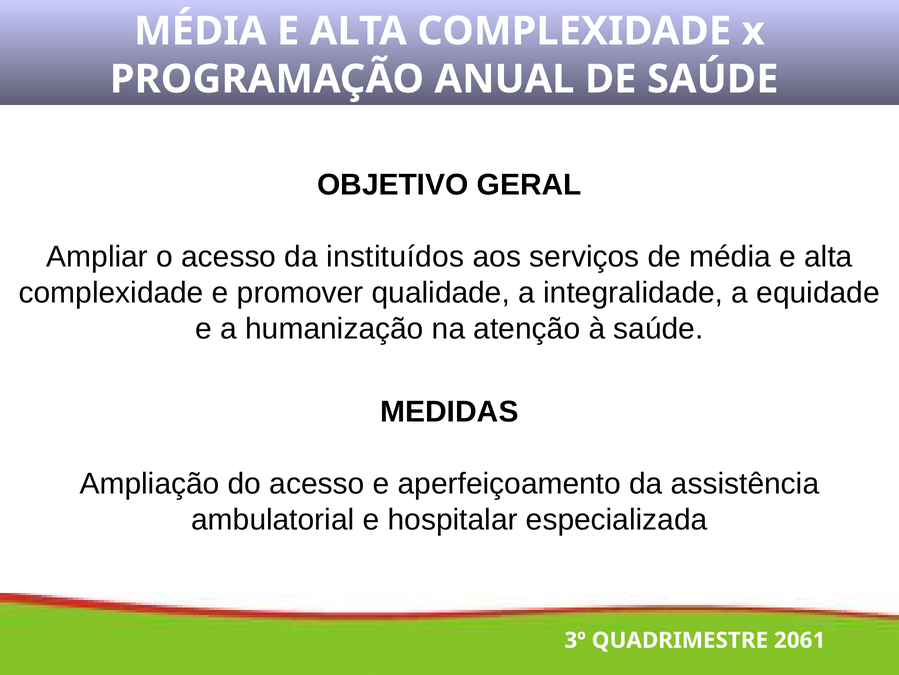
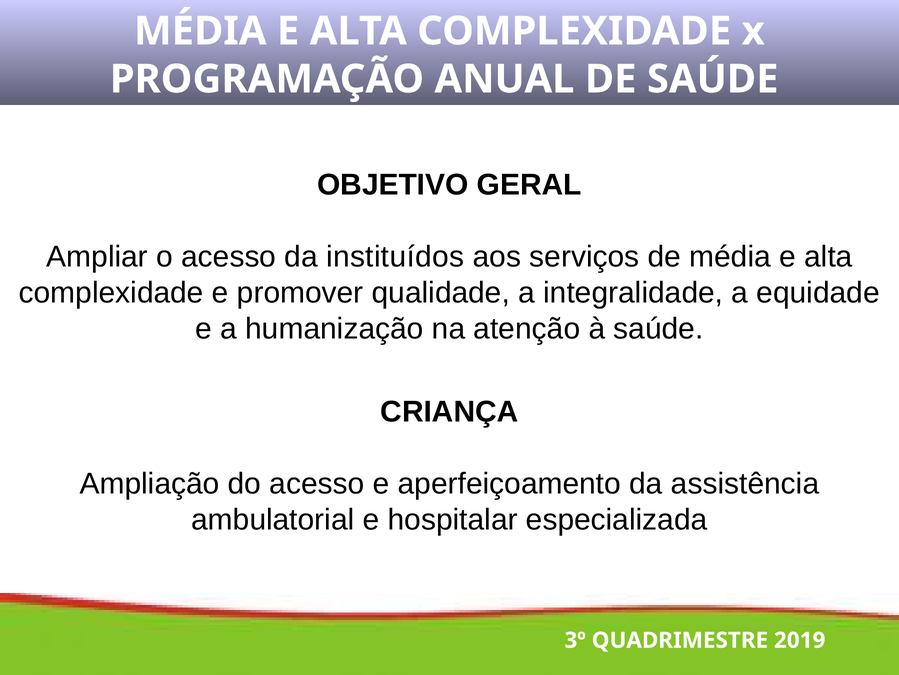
MEDIDAS: MEDIDAS -> CRIANÇA (449, 411)
2061: 2061 -> 2019 (800, 640)
